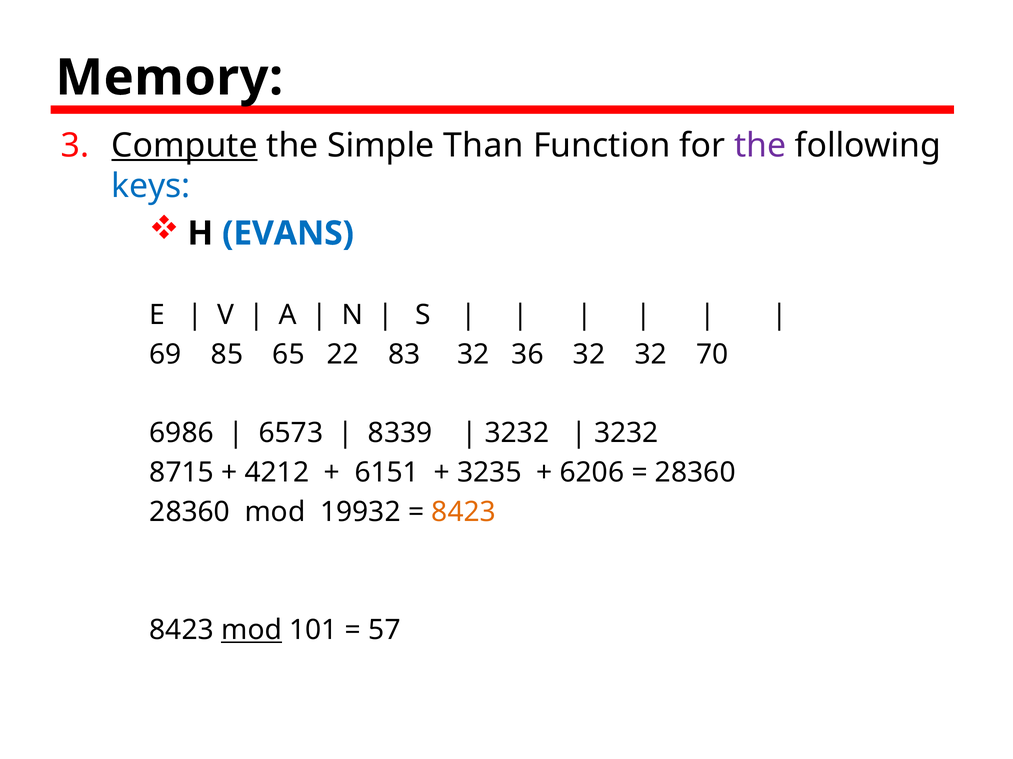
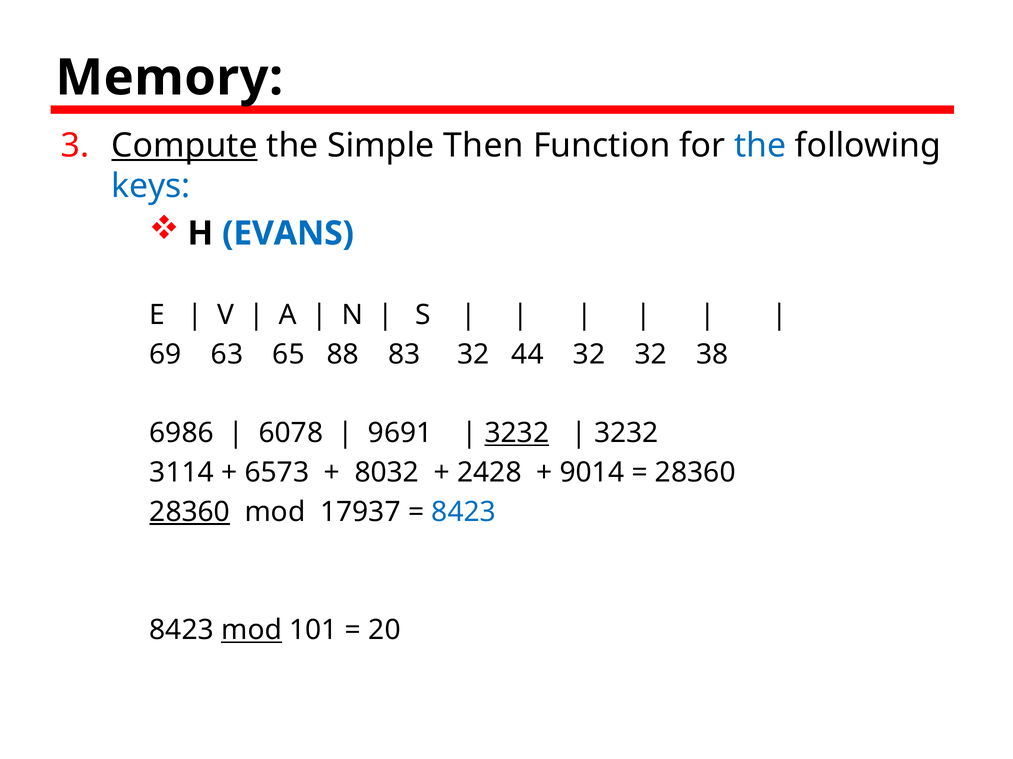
Than: Than -> Then (484, 146)
the colour: purple -> blue (760, 146)
85: 85 -> 63 (227, 355)
22: 22 -> 88 (343, 355)
36: 36 -> 44 (527, 355)
70: 70 -> 38 (712, 355)
6573: 6573 -> 6078 (291, 434)
8339: 8339 -> 9691 (400, 434)
3232 underline: none -> present (517, 434)
8715: 8715 -> 3114 (182, 473)
4212: 4212 -> 6573 (277, 473)
6151: 6151 -> 8032 (387, 473)
3235: 3235 -> 2428 (489, 473)
6206: 6206 -> 9014 (592, 473)
28360 underline: none -> present (190, 512)
19932: 19932 -> 17937 (360, 512)
8423 colour: orange -> blue (464, 512)
57: 57 -> 20 (385, 631)
